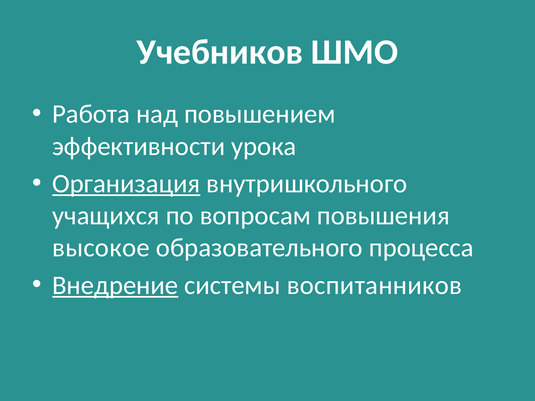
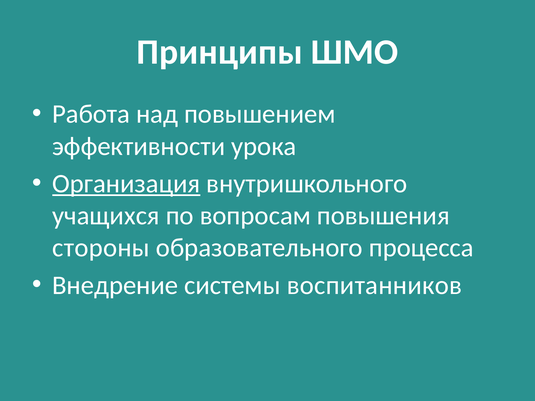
Учебников: Учебников -> Принципы (220, 52)
высокое: высокое -> стороны (101, 248)
Внедрение underline: present -> none (115, 285)
